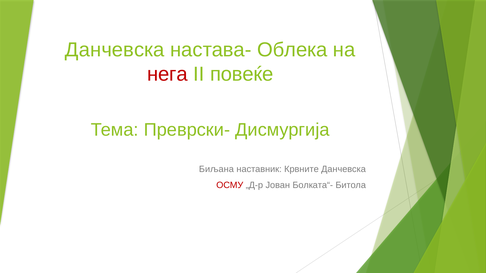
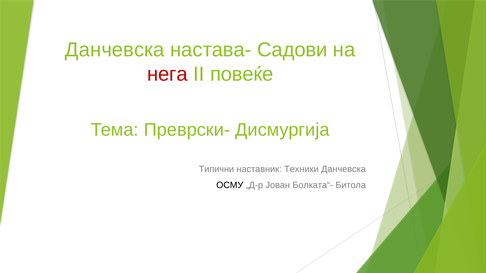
Облека: Облека -> Садови (292, 50)
Биљана: Биљана -> Типични (216, 169)
Крвните: Крвните -> Техники (301, 169)
ОСМУ colour: red -> black (230, 185)
